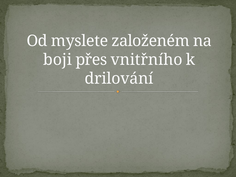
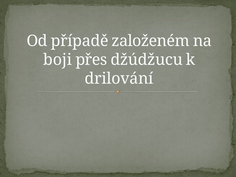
myslete: myslete -> případě (80, 41)
vnitřního: vnitřního -> džúdžucu (147, 60)
